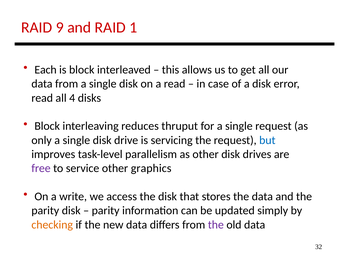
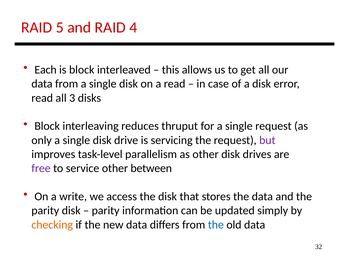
9: 9 -> 5 (60, 27)
1: 1 -> 4 (133, 27)
4: 4 -> 3 (72, 98)
but colour: blue -> purple (267, 140)
graphics: graphics -> between (151, 168)
the colour: purple -> blue (216, 225)
